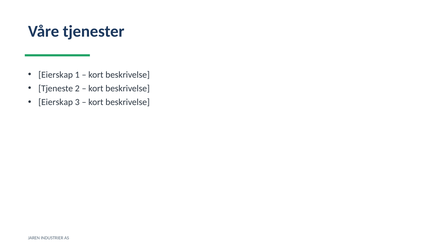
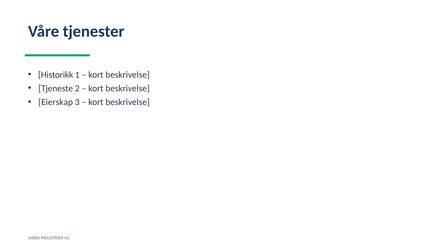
Eierskap: Eierskap -> Historikk (56, 75)
